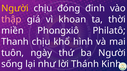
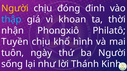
thập colour: pink -> light blue (11, 20)
miền: miền -> nhận (13, 31)
Thanh: Thanh -> Tuyền (15, 42)
